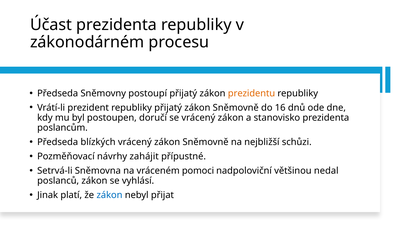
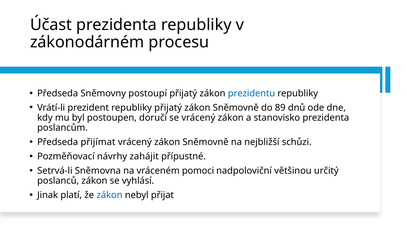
prezidentu colour: orange -> blue (252, 93)
16: 16 -> 89 (280, 108)
blízkých: blízkých -> přijímat (98, 142)
nedal: nedal -> určitý (326, 171)
